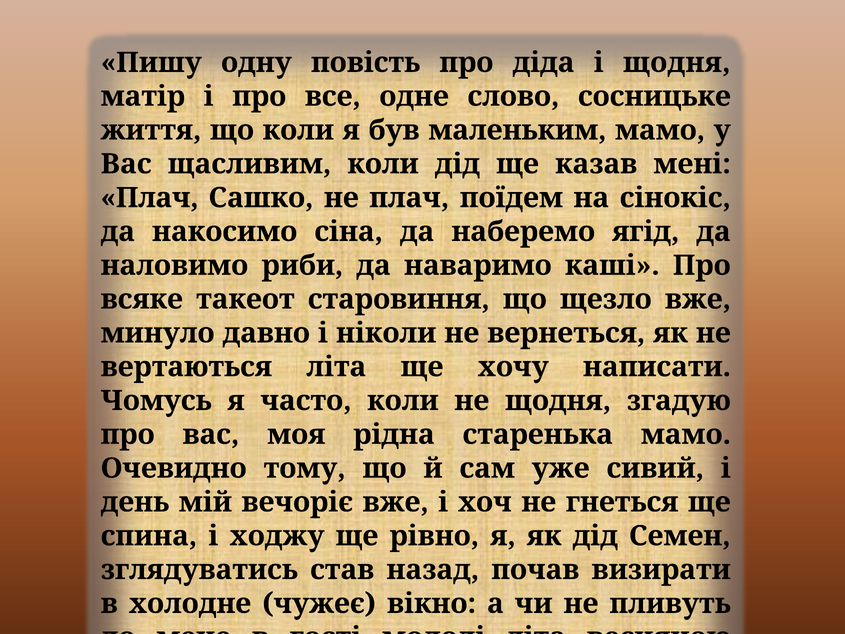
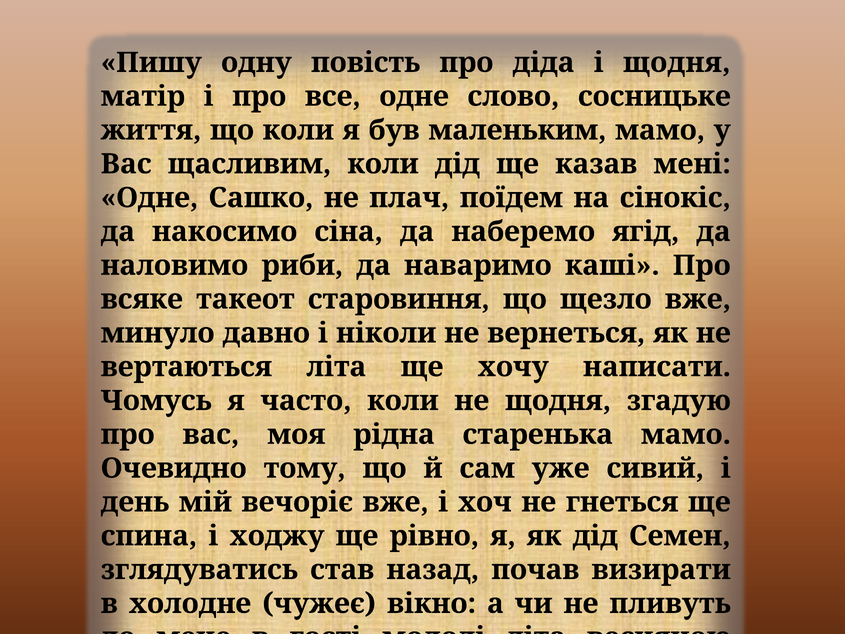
Плач: Плач -> Одне (149, 198)
